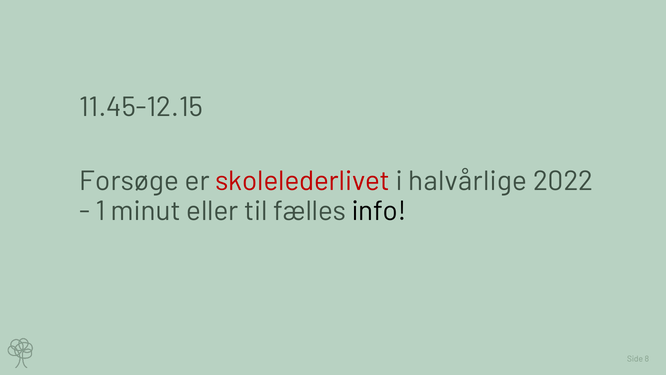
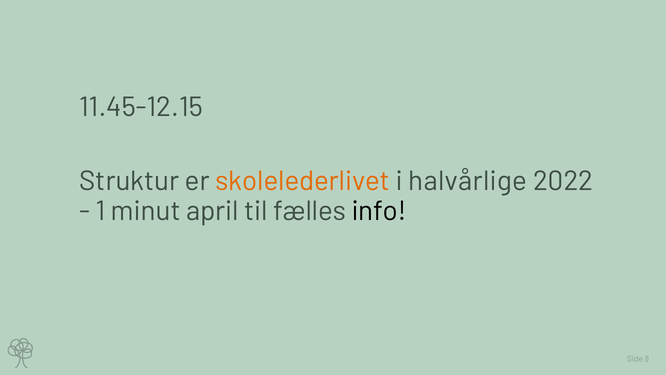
Forsøge: Forsøge -> Struktur (129, 181)
skolelederlivet colour: red -> orange (303, 181)
eller: eller -> april (212, 211)
